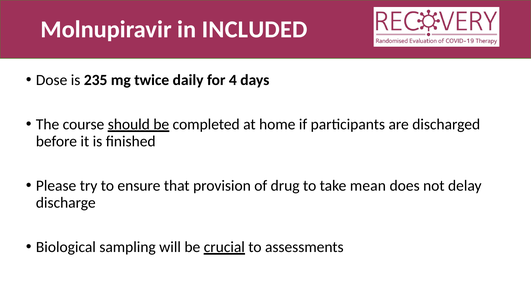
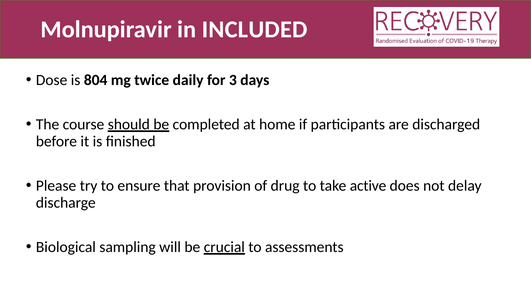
235: 235 -> 804 (96, 80)
4: 4 -> 3 (233, 80)
mean: mean -> active (368, 186)
